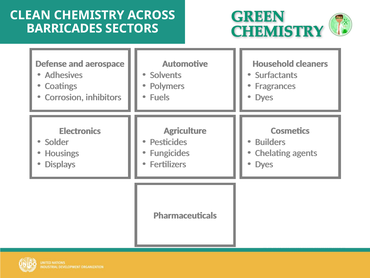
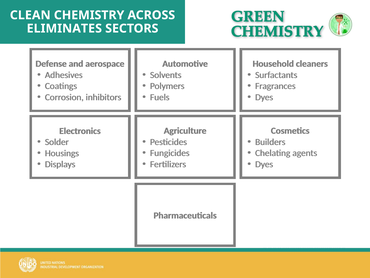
BARRICADES: BARRICADES -> ELIMINATES (64, 28)
